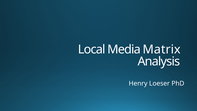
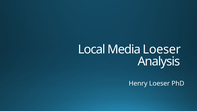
Media Matrix: Matrix -> Loeser (162, 49)
